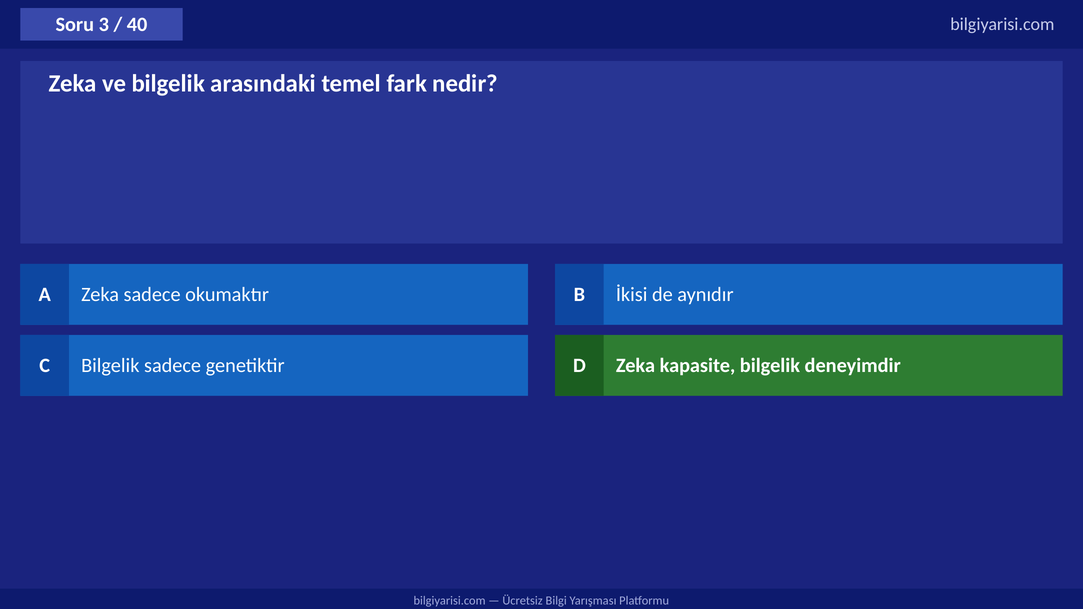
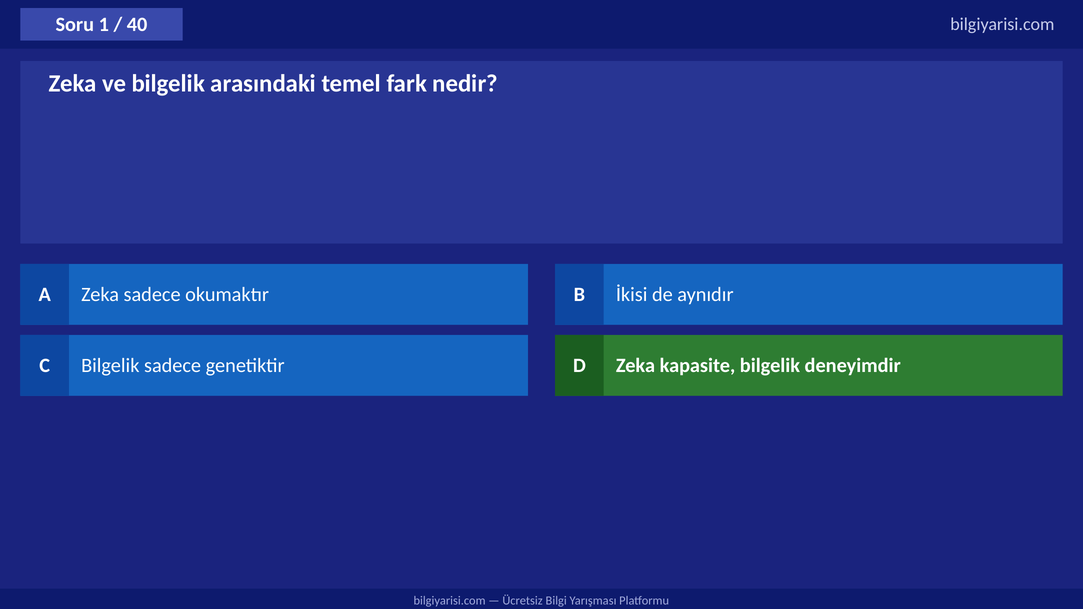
3: 3 -> 1 (104, 25)
